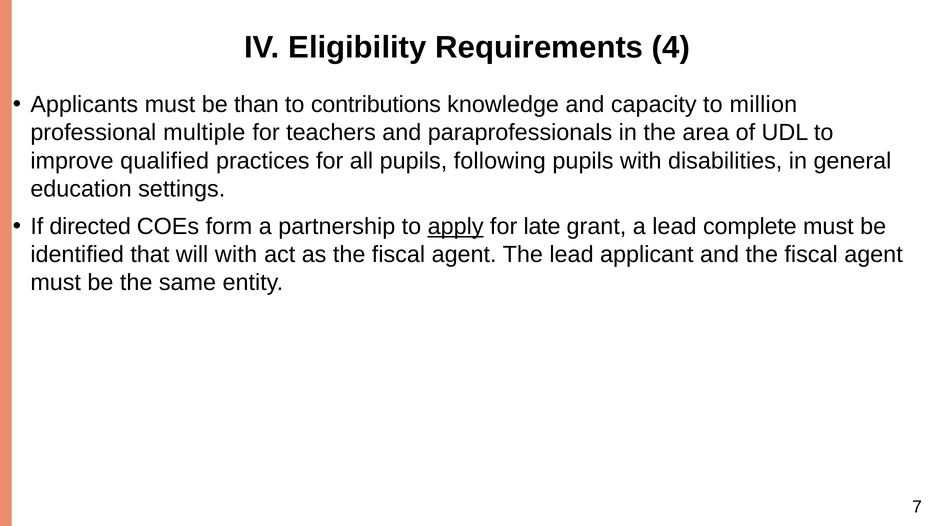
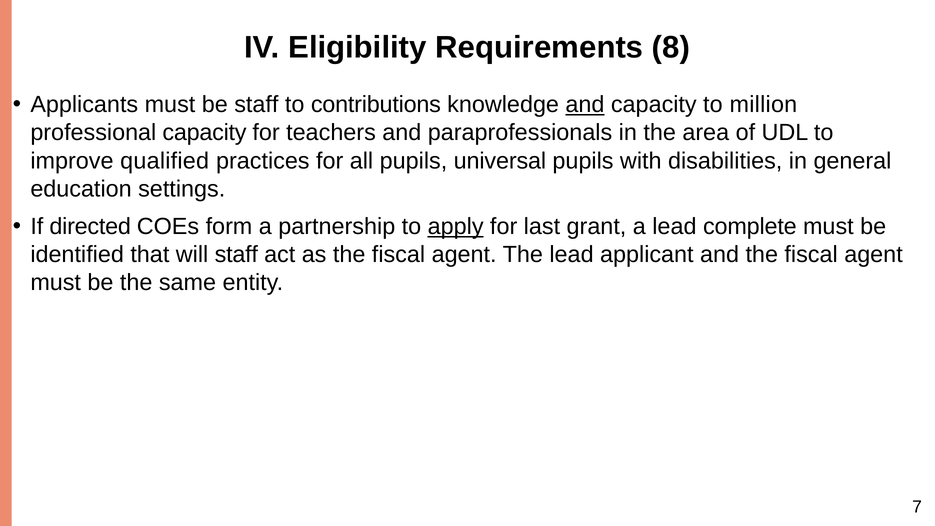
4: 4 -> 8 (671, 47)
be than: than -> staff (256, 105)
and underline: none -> present (585, 105)
professional multiple: multiple -> capacity (204, 133)
following: following -> universal (500, 161)
late: late -> last (542, 227)
will with: with -> staff (236, 255)
